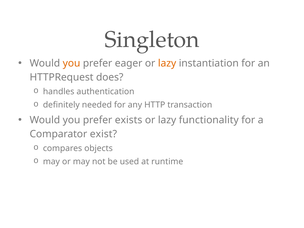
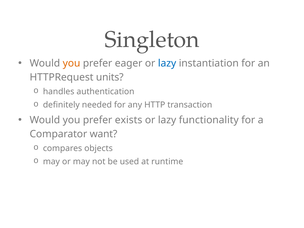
lazy colour: orange -> blue (167, 63)
does: does -> units (110, 77)
exist: exist -> want (104, 134)
